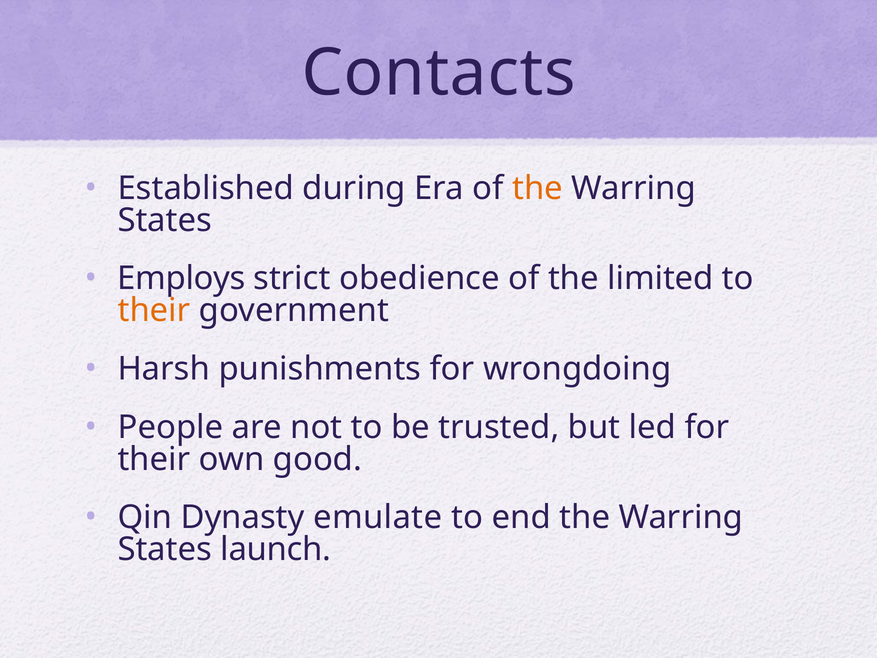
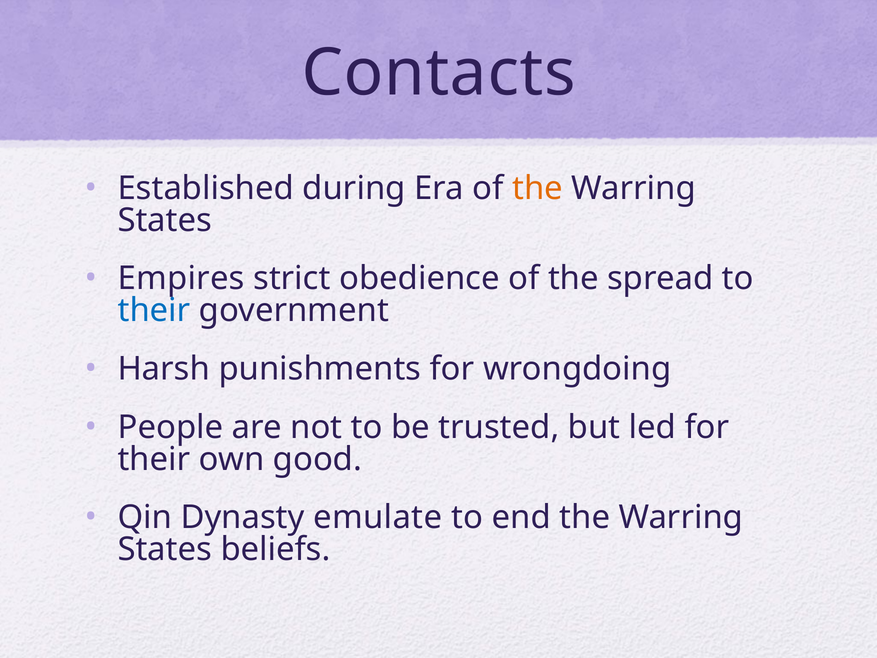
Employs: Employs -> Empires (181, 278)
limited: limited -> spread (660, 278)
their colour: orange -> blue (154, 310)
launch: launch -> beliefs (276, 549)
